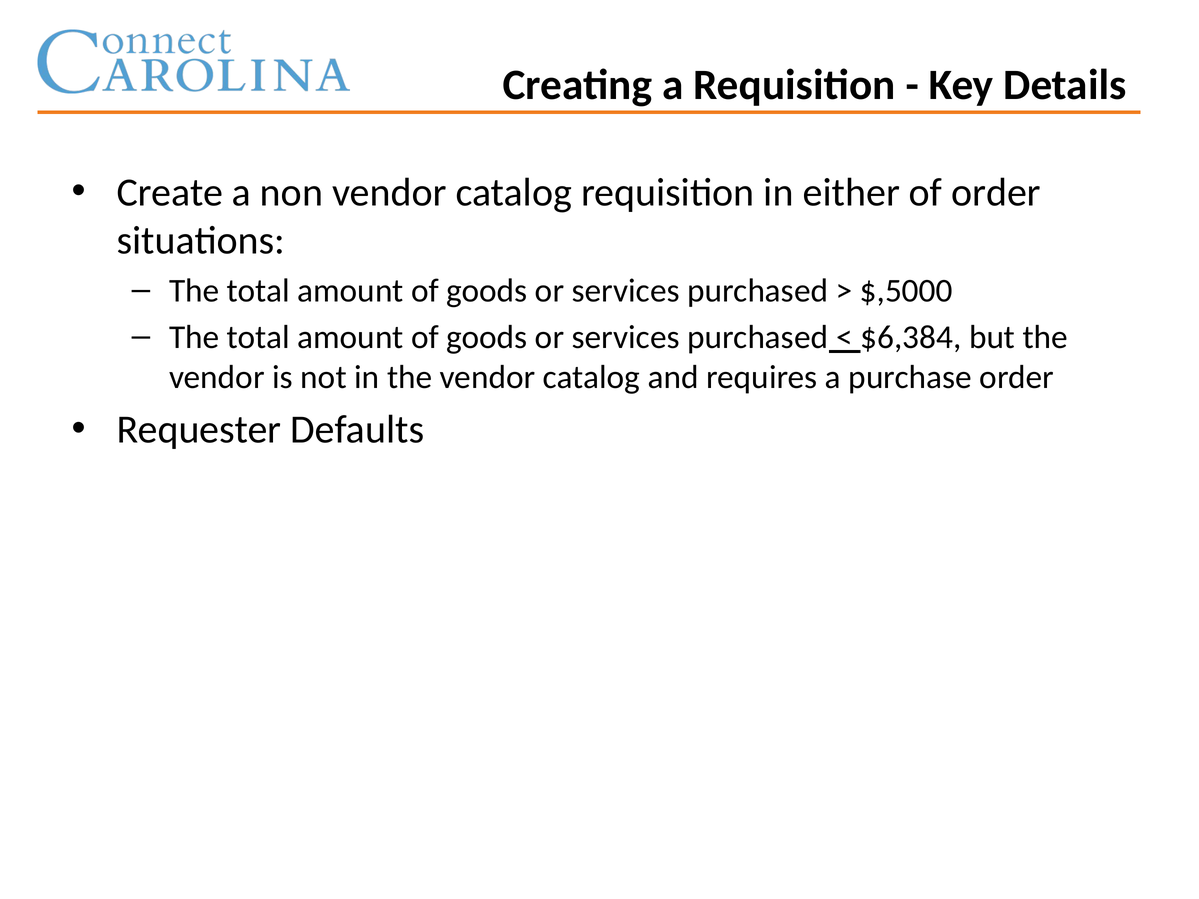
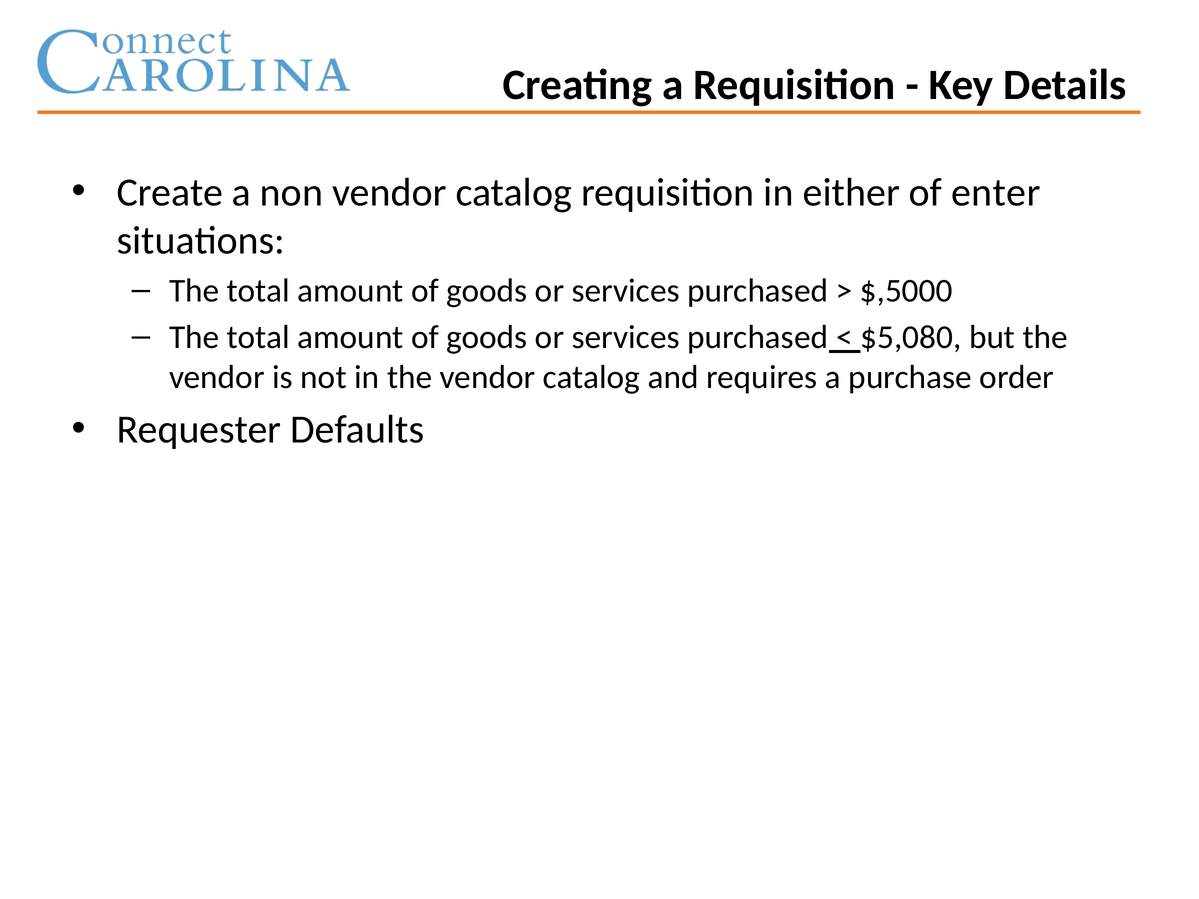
of order: order -> enter (996, 193)
$6,384: $6,384 -> $5,080 (911, 337)
